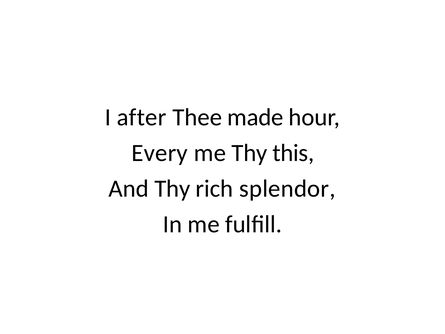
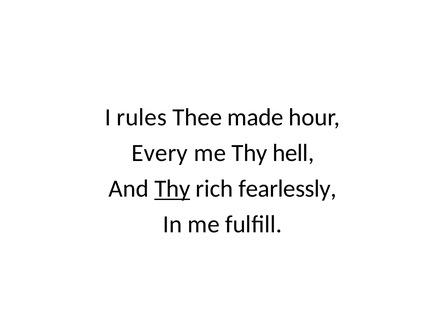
after: after -> rules (142, 117)
this: this -> hell (293, 153)
Thy underline: none -> present (172, 189)
splendor: splendor -> fearlessly (288, 189)
